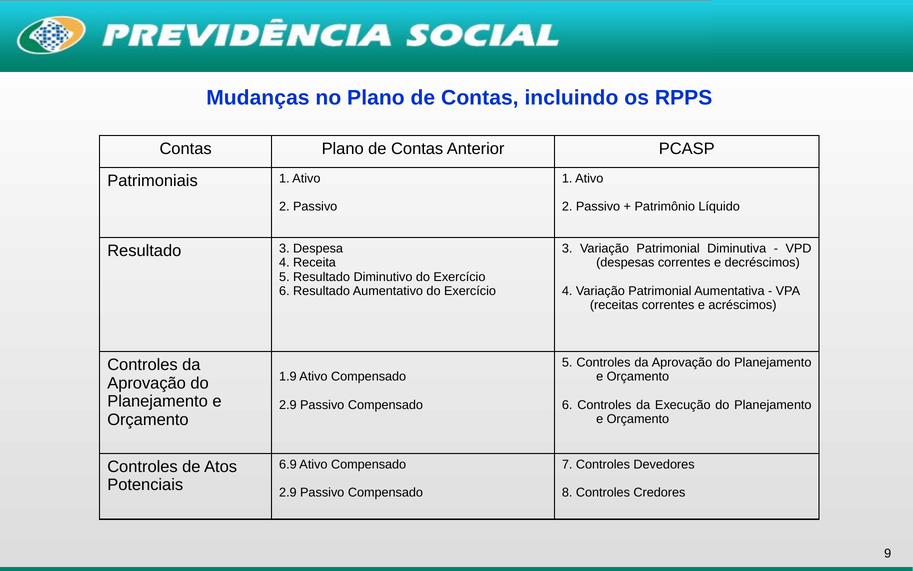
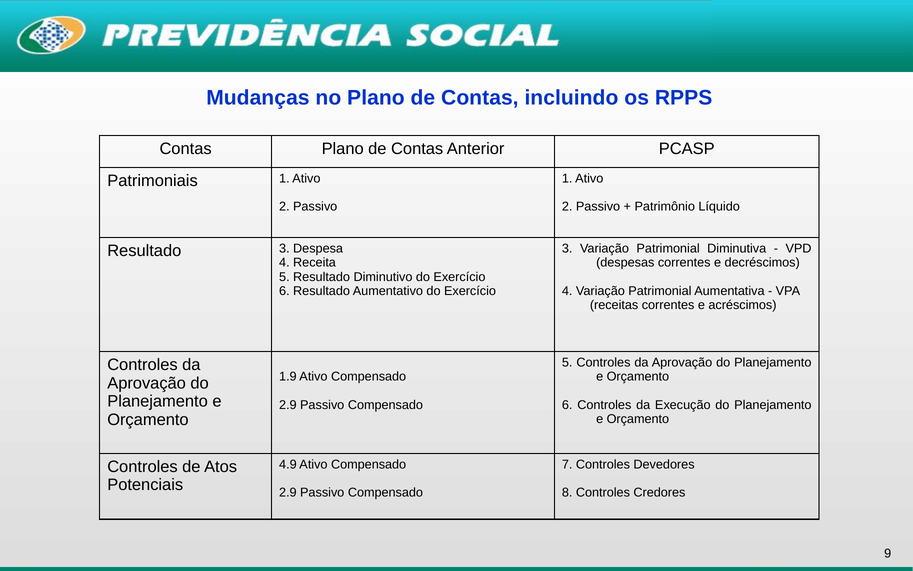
6.9: 6.9 -> 4.9 (288, 464)
